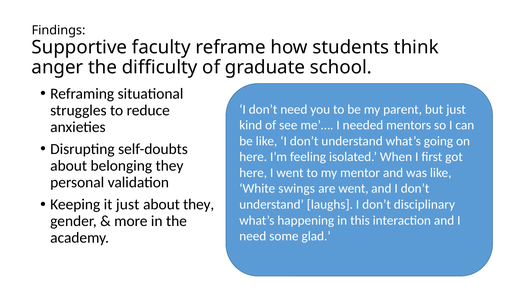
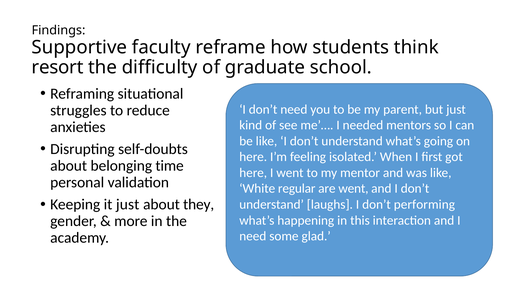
anger: anger -> resort (58, 68)
belonging they: they -> time (170, 166)
swings: swings -> regular (297, 189)
disciplinary: disciplinary -> performing (424, 205)
